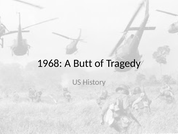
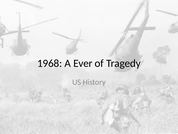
Butt: Butt -> Ever (83, 63)
